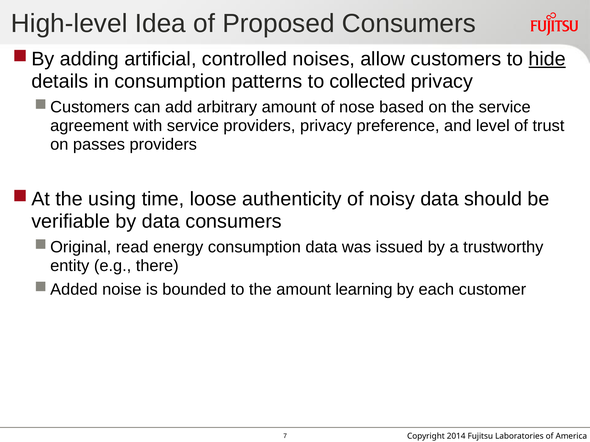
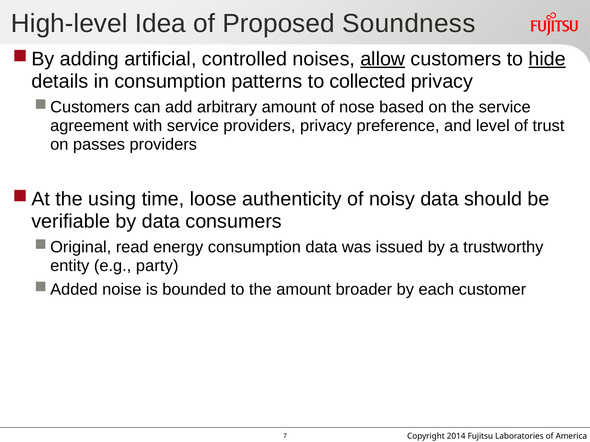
Proposed Consumers: Consumers -> Soundness (409, 23)
allow underline: none -> present (383, 59)
there: there -> party (157, 266)
learning: learning -> broader (364, 290)
